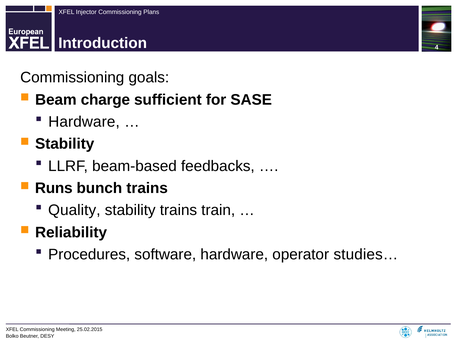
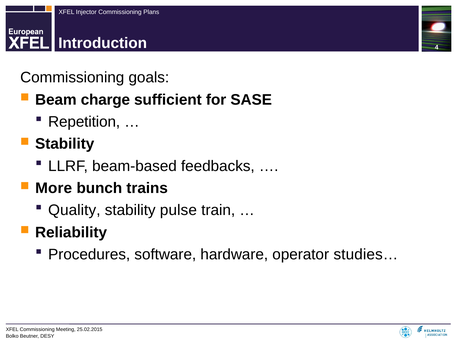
Hardware: Hardware -> Repetition (84, 122)
Runs: Runs -> More (54, 188)
stability trains: trains -> pulse (178, 210)
